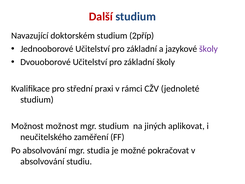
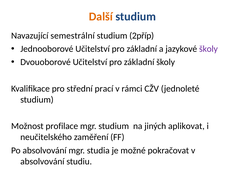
Další colour: red -> orange (101, 17)
doktorském: doktorském -> semestrální (73, 36)
praxi: praxi -> prací (104, 88)
Možnost možnost: možnost -> profilace (62, 126)
